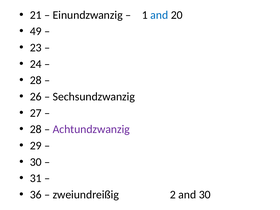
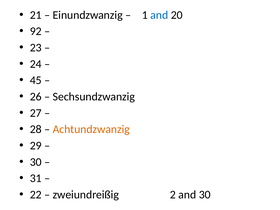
49: 49 -> 92 (36, 31)
28: 28 -> 45 (36, 80)
Achtundzwanzig colour: purple -> orange (91, 129)
36: 36 -> 22 (36, 195)
